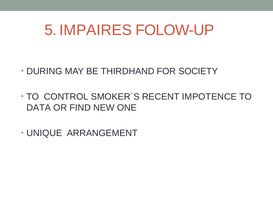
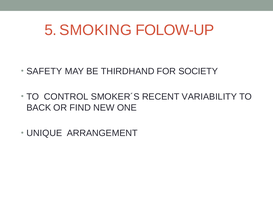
IMPAIRES: IMPAIRES -> SMOKING (96, 30)
DURING: DURING -> SAFETY (44, 71)
IMPOTENCE: IMPOTENCE -> VARIABILITY (209, 97)
DATA: DATA -> BACK (39, 108)
